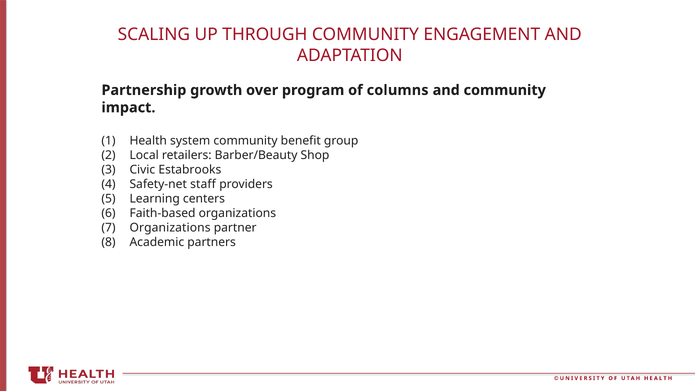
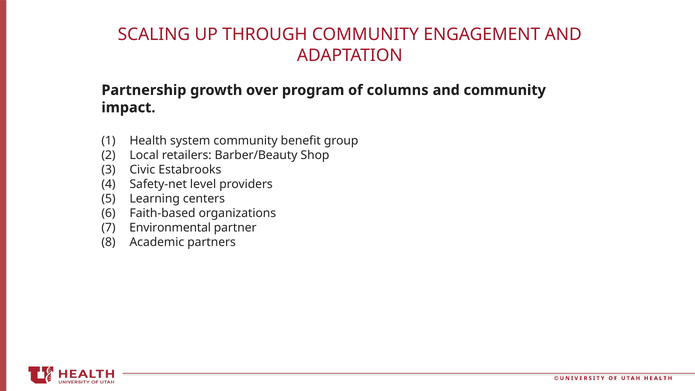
staff: staff -> level (203, 184)
Organizations: Organizations -> Environmental (170, 228)
